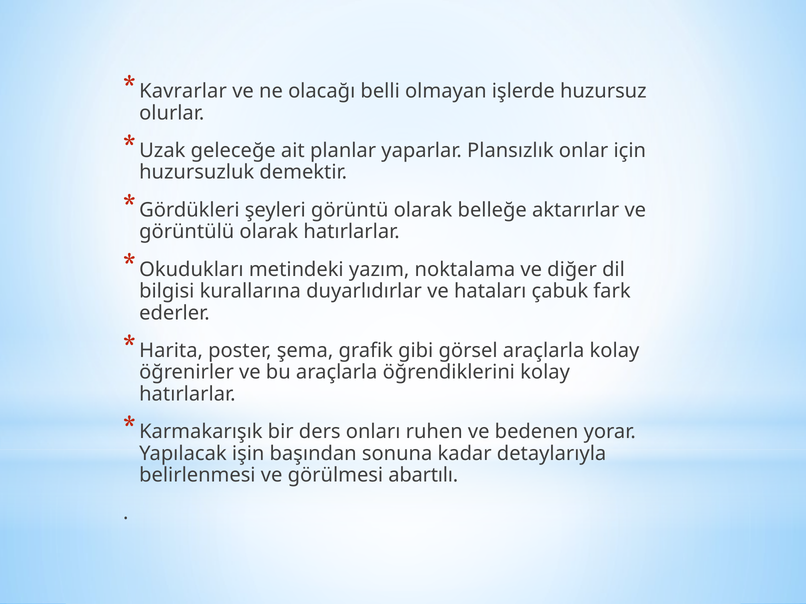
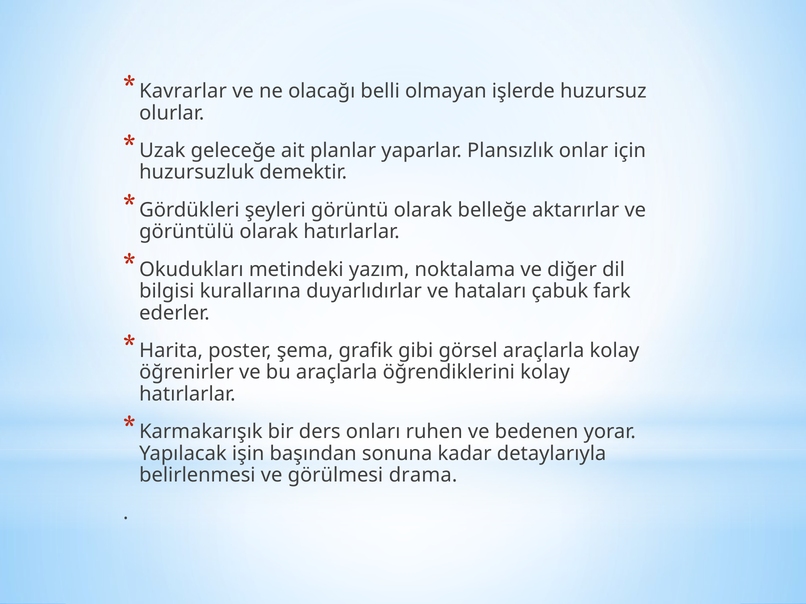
abartılı: abartılı -> drama (423, 476)
